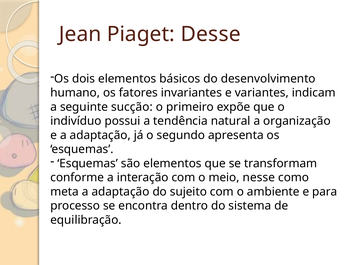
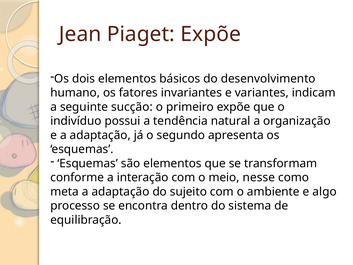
Piaget Desse: Desse -> Expõe (211, 34)
para: para -> algo (325, 192)
